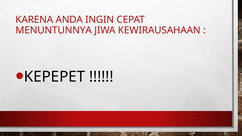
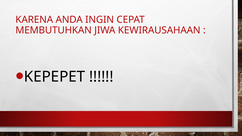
MENUNTUNNYA: MENUNTUNNYA -> MEMBUTUHKAN (54, 30)
